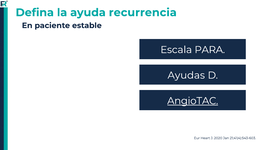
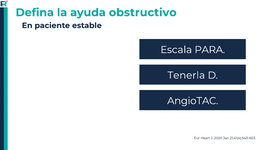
recurrencia: recurrencia -> obstructivo (143, 12)
Ayudas: Ayudas -> Tenerla (186, 75)
AngioTAC underline: present -> none (193, 101)
